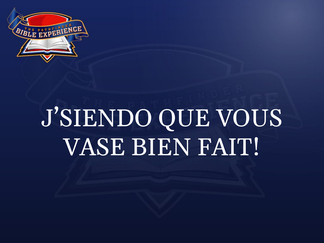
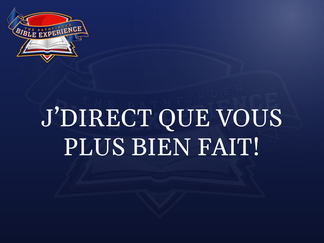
J’SIENDO: J’SIENDO -> J’DIRECT (97, 118)
VASE: VASE -> PLUS (94, 147)
